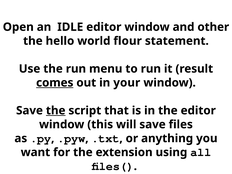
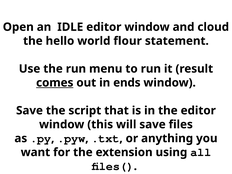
other: other -> cloud (213, 27)
your: your -> ends (127, 83)
the underline: present -> none (56, 111)
